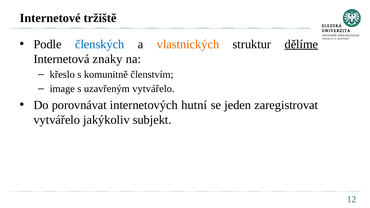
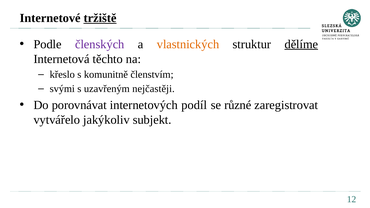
tržiště underline: none -> present (100, 18)
členských colour: blue -> purple (100, 44)
znaky: znaky -> těchto (108, 59)
image: image -> svými (62, 89)
uzavřeným vytvářelo: vytvářelo -> nejčastěji (153, 89)
hutní: hutní -> podíl (194, 105)
jeden: jeden -> různé (238, 105)
